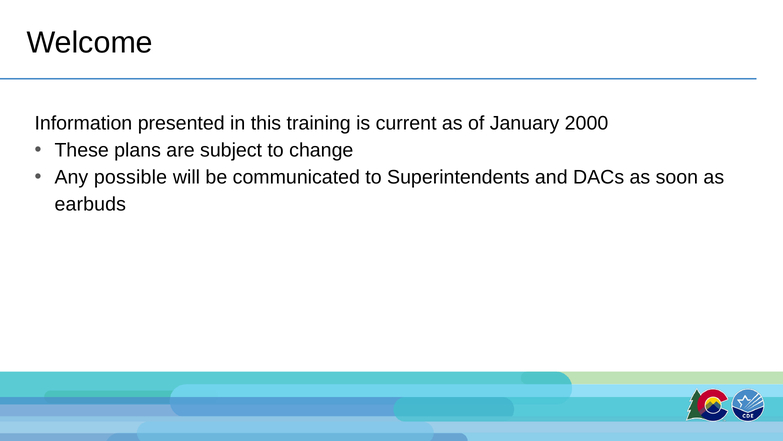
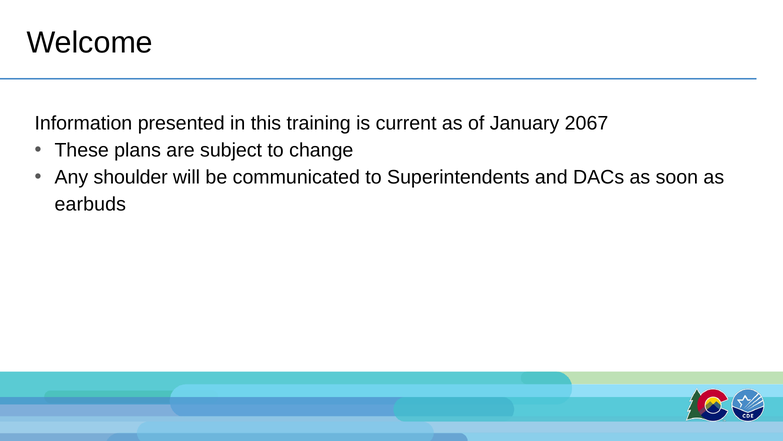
2000: 2000 -> 2067 (587, 123)
possible: possible -> shoulder (131, 177)
